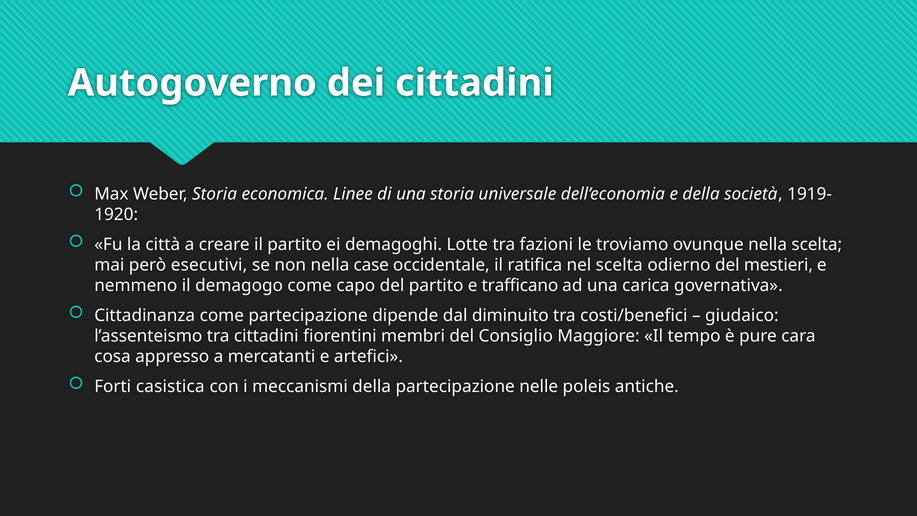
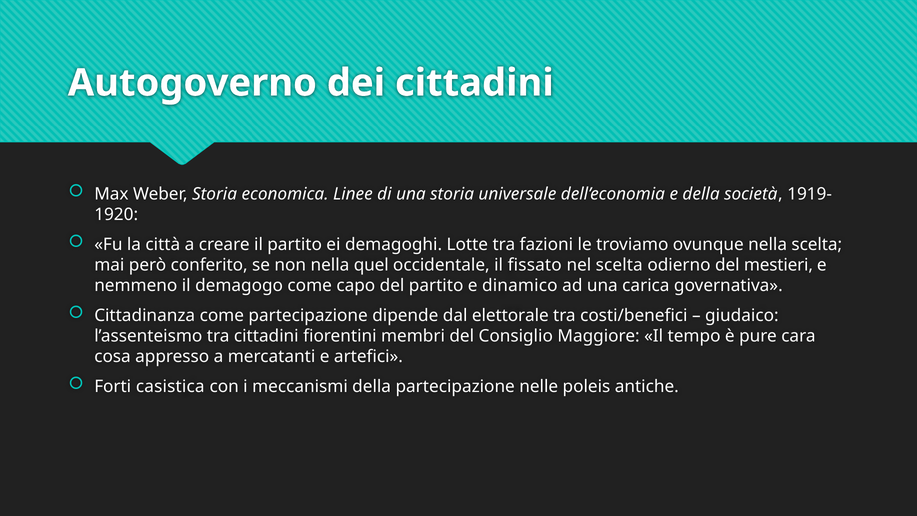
esecutivi: esecutivi -> conferito (209, 265)
case: case -> quel (371, 265)
ratifica: ratifica -> fissato (535, 265)
trafficano: trafficano -> dinamico (520, 286)
diminuito: diminuito -> elettorale (510, 315)
